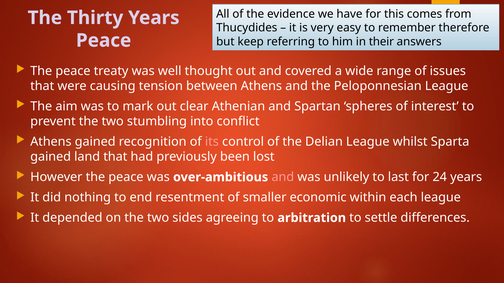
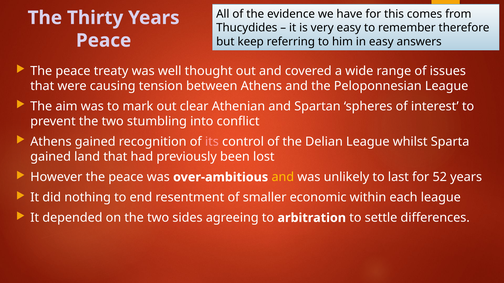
in their: their -> easy (381, 42)
and colour: pink -> yellow (283, 177)
24: 24 -> 52 (440, 177)
